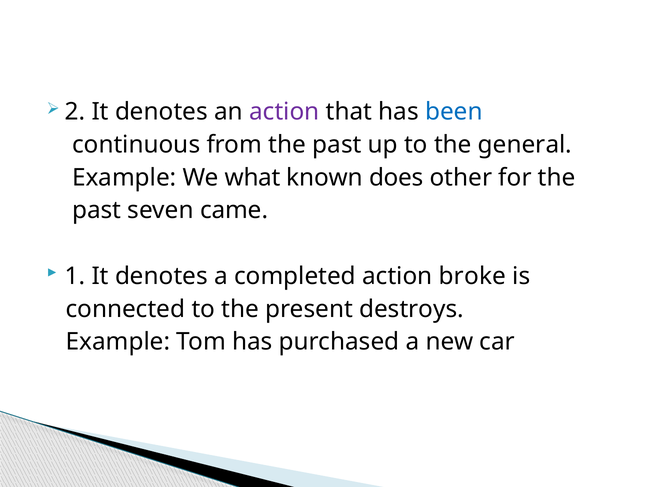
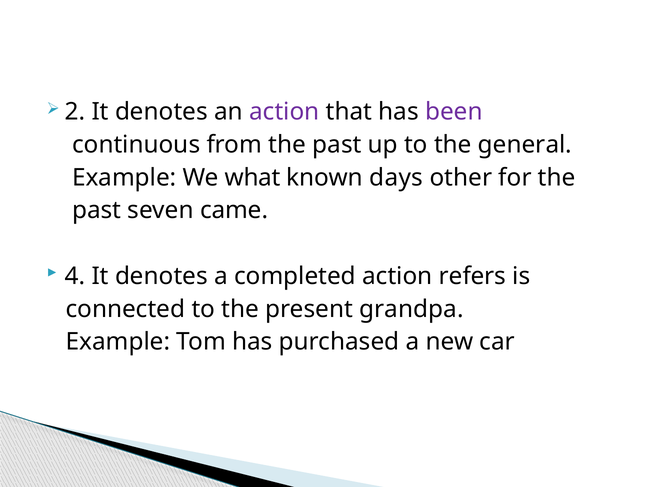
been colour: blue -> purple (454, 112)
does: does -> days (396, 178)
1: 1 -> 4 (75, 276)
broke: broke -> refers (473, 276)
destroys: destroys -> grandpa (411, 309)
